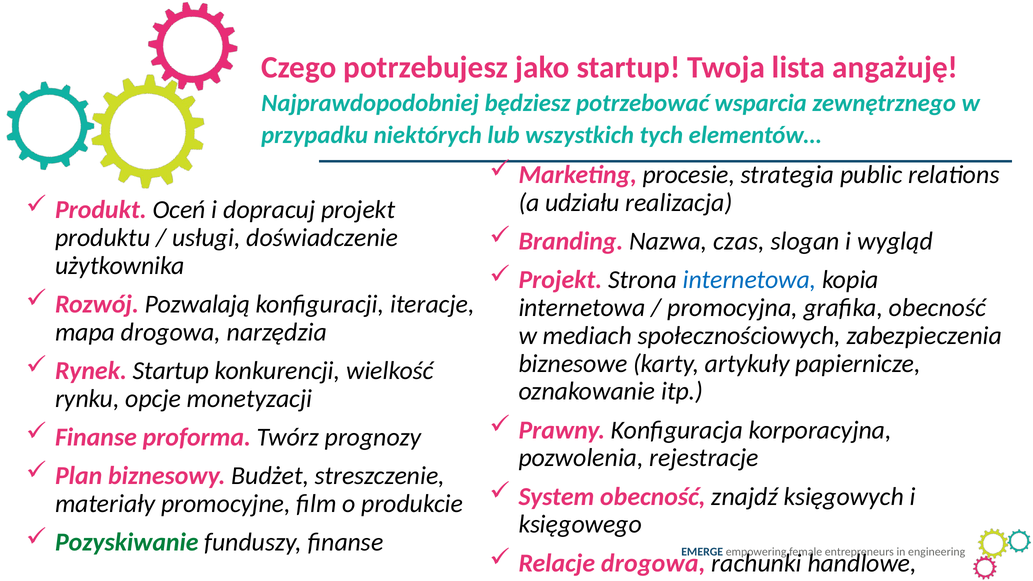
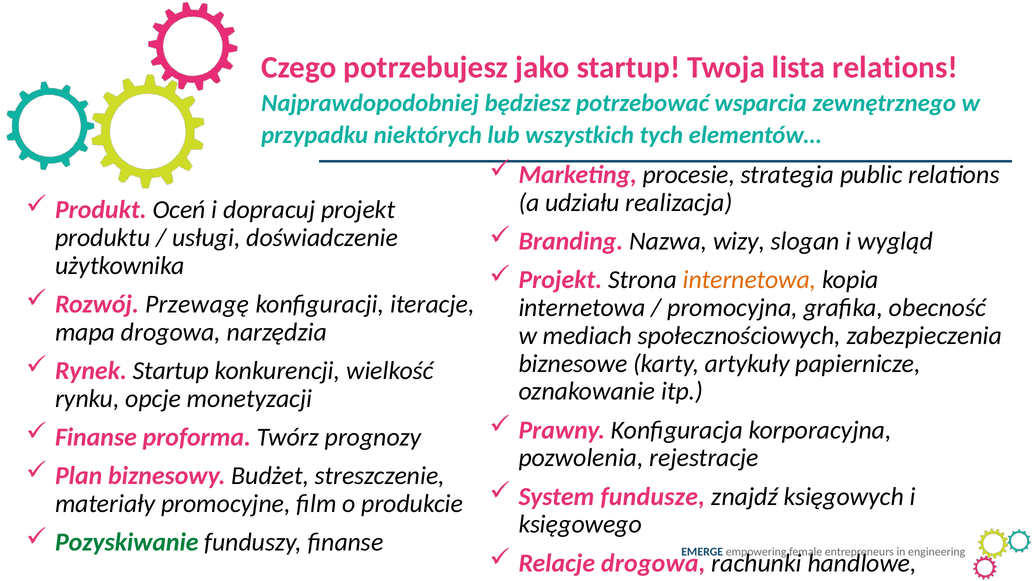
lista angażuję: angażuję -> relations (895, 68)
czas: czas -> wizy (739, 241)
internetowa colour: blue -> orange (750, 280)
Pozwalają: Pozwalają -> Przewagę (197, 304)
System obecność: obecność -> fundusze (653, 497)
